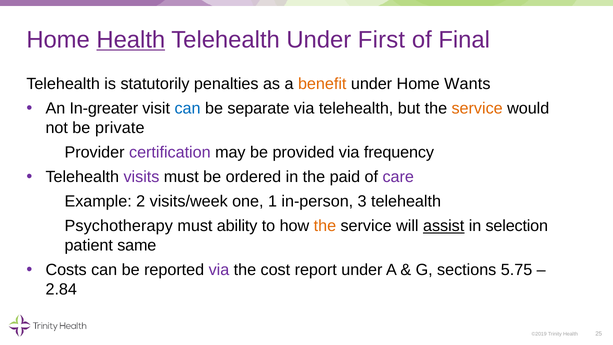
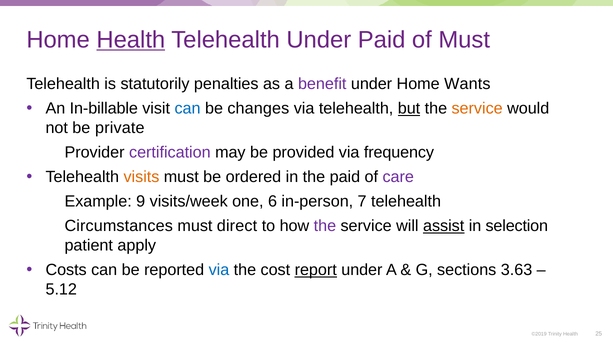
Under First: First -> Paid (382, 40)
of Final: Final -> Must (464, 40)
benefit colour: orange -> purple (322, 84)
In-greater: In-greater -> In-billable (104, 108)
separate: separate -> changes (258, 108)
but underline: none -> present (409, 108)
visits colour: purple -> orange (141, 177)
2: 2 -> 9 (141, 201)
1: 1 -> 6 (273, 201)
3: 3 -> 7 (362, 201)
Psychotherapy: Psychotherapy -> Circumstances (119, 226)
ability: ability -> direct (237, 226)
the colour: orange -> purple (325, 226)
same: same -> apply (137, 245)
via colour: purple -> blue (219, 270)
report underline: none -> present (316, 270)
5.75: 5.75 -> 3.63 (517, 270)
2.84: 2.84 -> 5.12 (61, 289)
